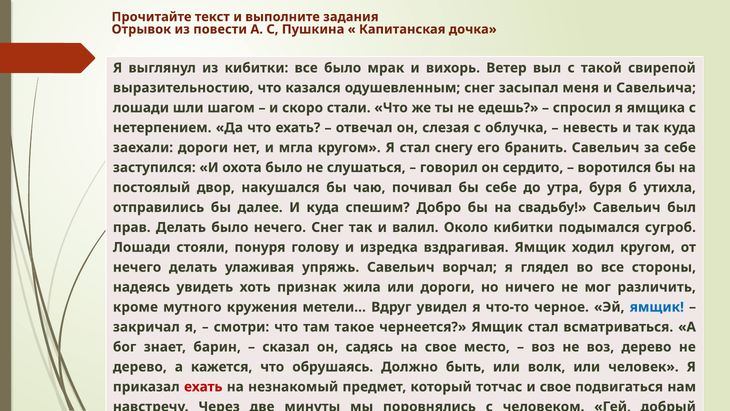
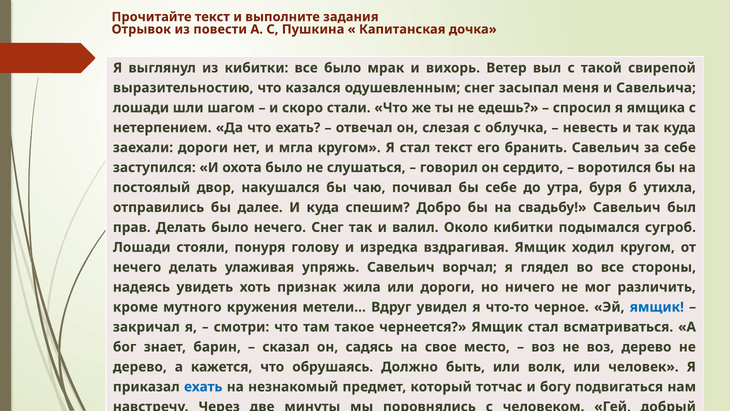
стал снегу: снегу -> текст (454, 147)
ехать colour: red -> blue (203, 386)
и свое: свое -> богу (555, 386)
